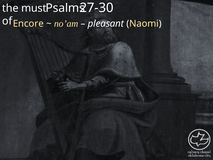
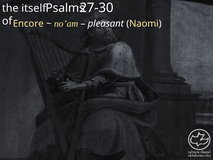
must: must -> itself (34, 8)
